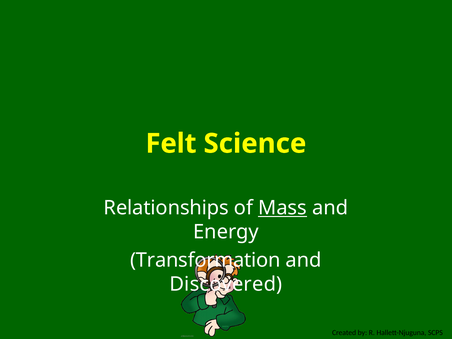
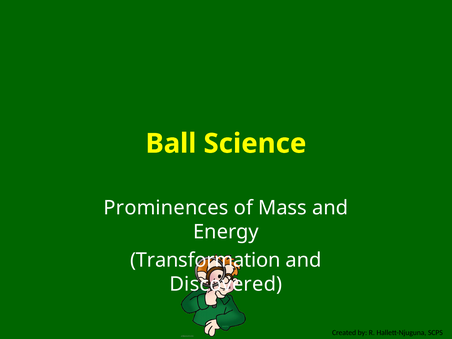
Felt: Felt -> Ball (171, 144)
Relationships: Relationships -> Prominences (166, 208)
Mass underline: present -> none (283, 208)
